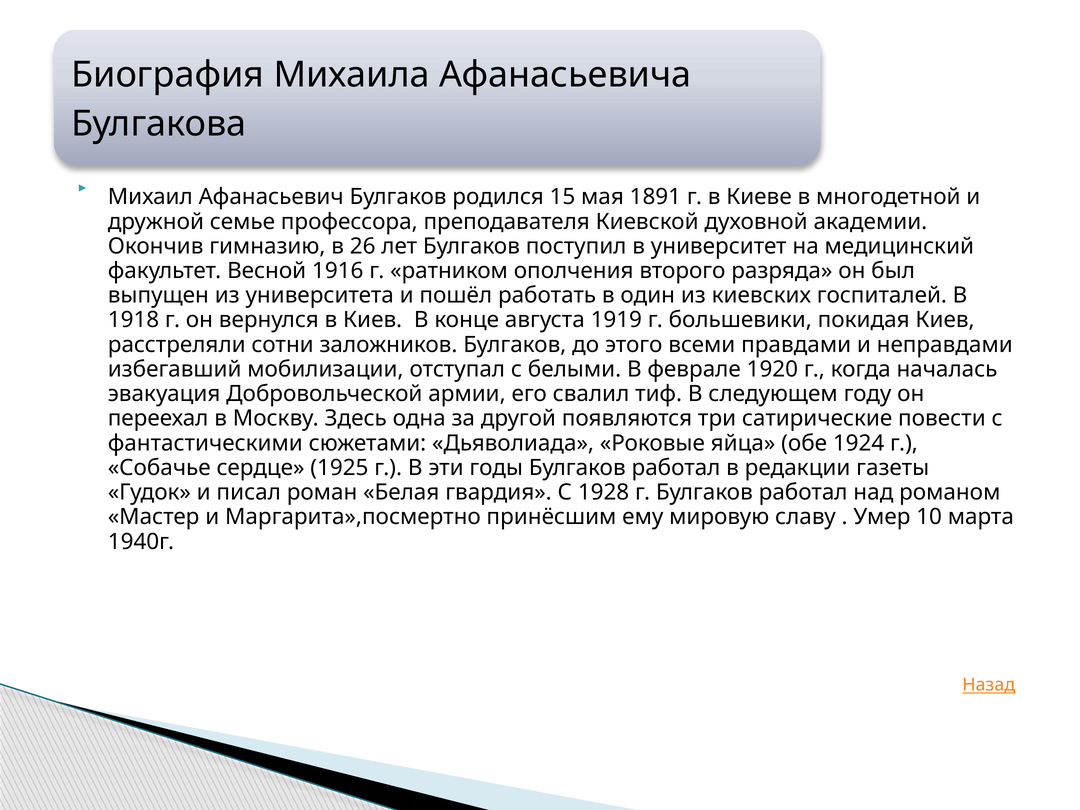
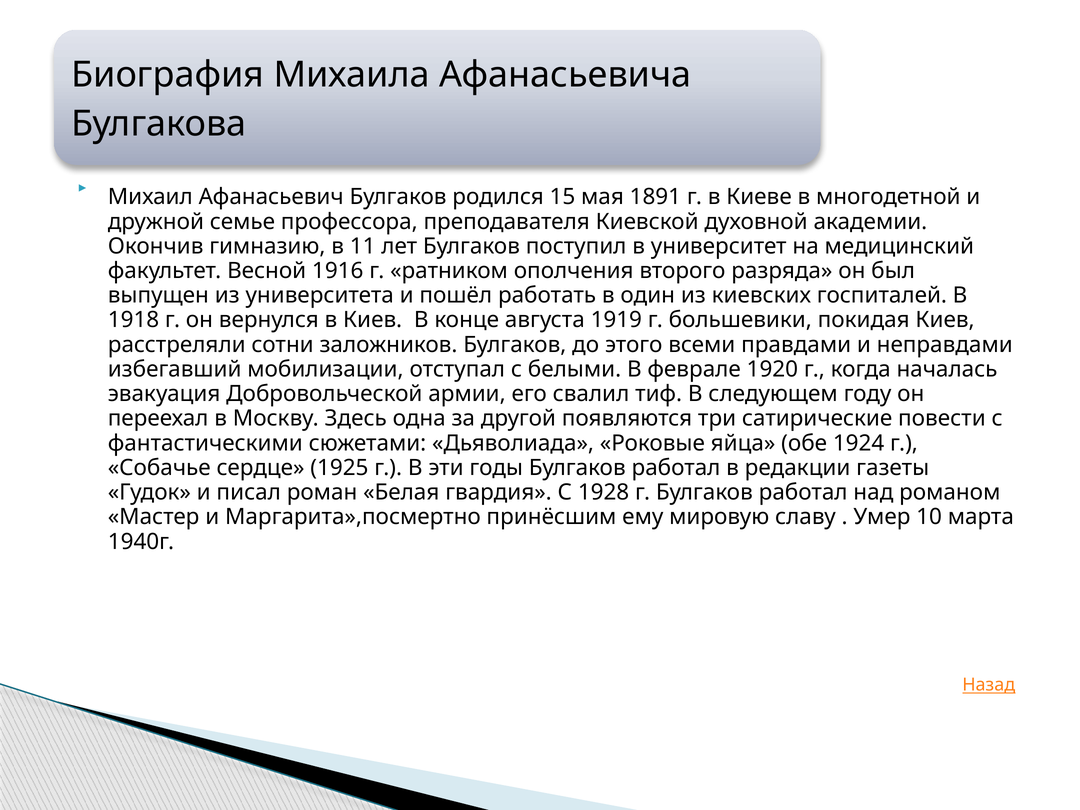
26: 26 -> 11 (363, 246)
